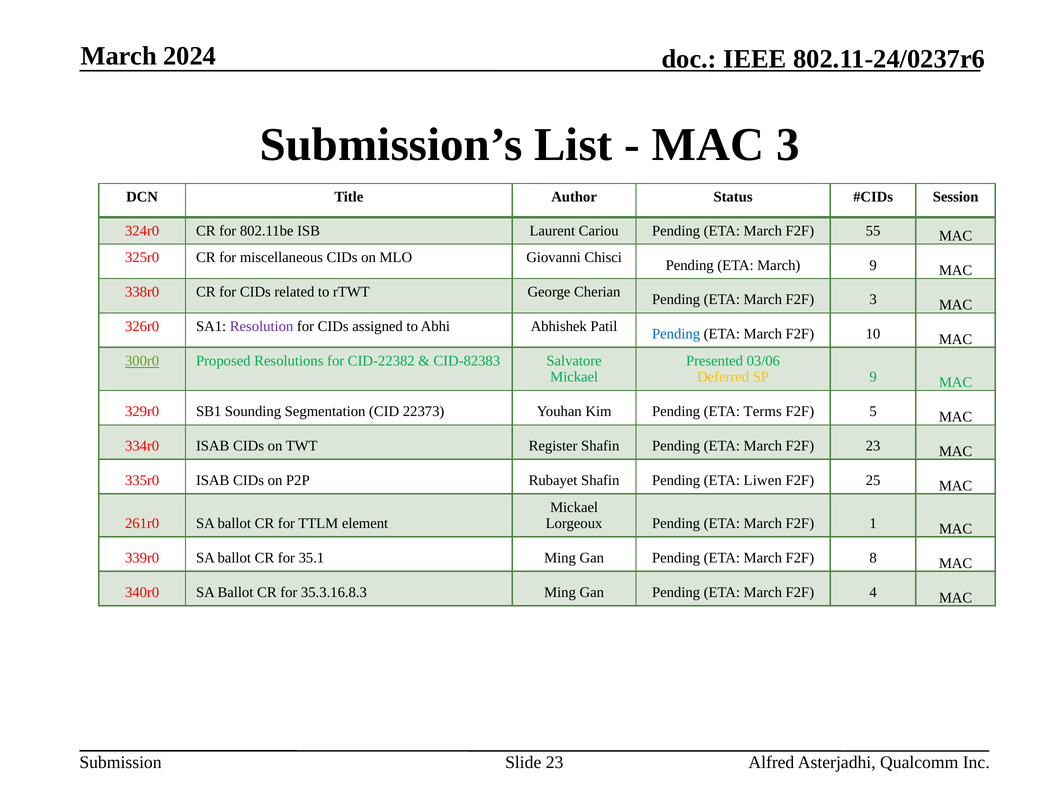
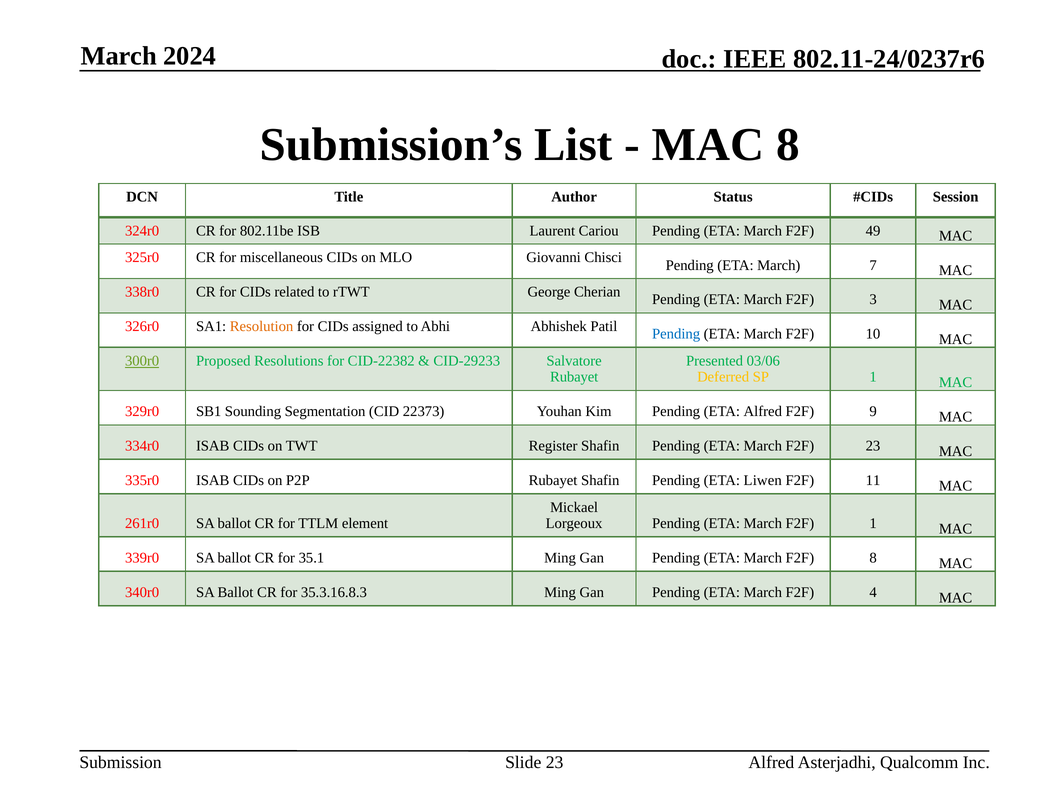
MAC 3: 3 -> 8 (788, 144)
55: 55 -> 49 (873, 231)
March 9: 9 -> 7 (873, 265)
Resolution colour: purple -> orange (262, 326)
CID-82383: CID-82383 -> CID-29233 (467, 361)
Mickael: Mickael -> Rubayet (574, 377)
SP 9: 9 -> 1 (873, 377)
ETA Terms: Terms -> Alfred (763, 412)
5: 5 -> 9 (873, 412)
25: 25 -> 11 (873, 480)
